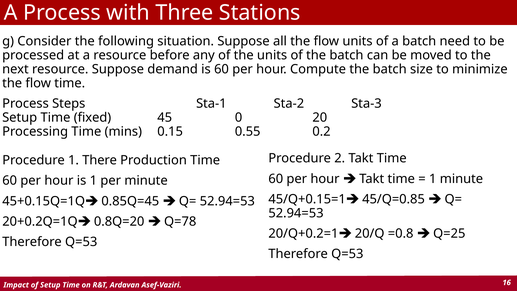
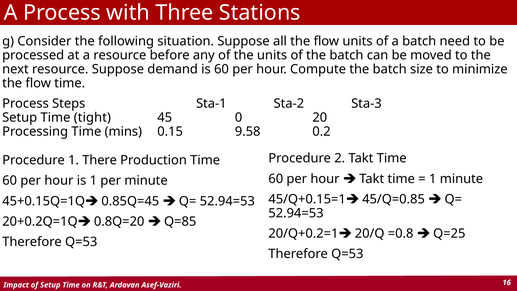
fixed: fixed -> tight (92, 117)
0.55: 0.55 -> 9.58 (248, 131)
Q=78: Q=78 -> Q=85 (180, 221)
